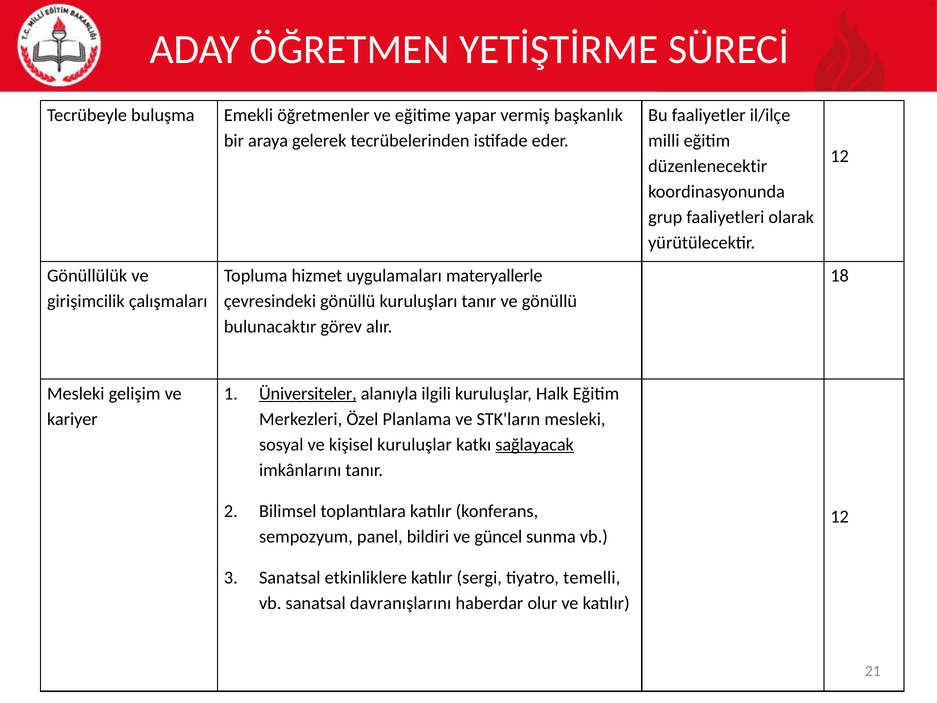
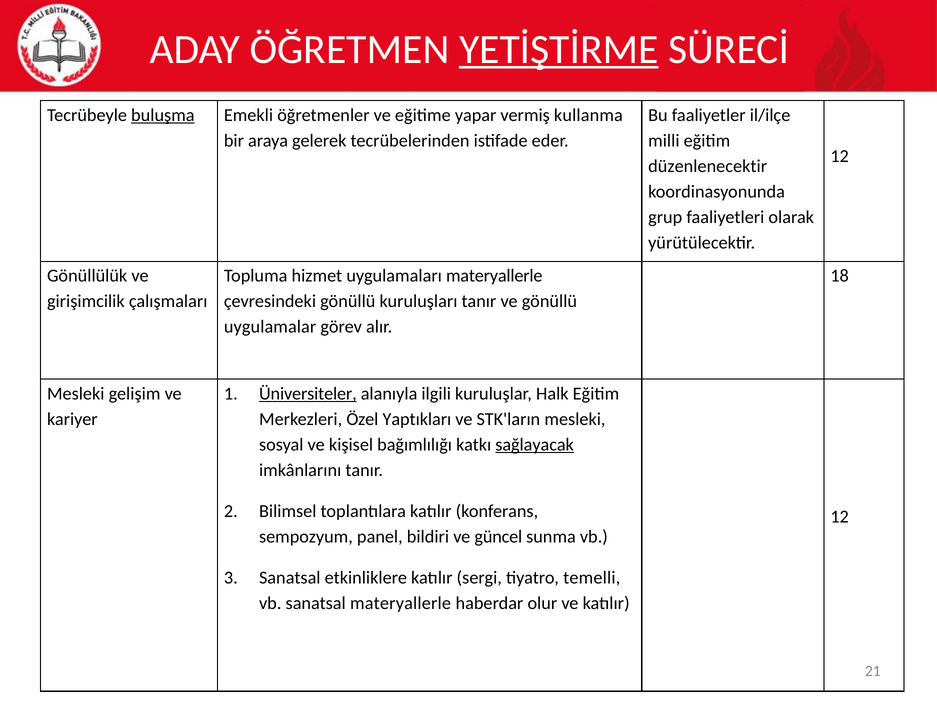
YETİŞTİRME underline: none -> present (559, 49)
buluşma underline: none -> present (163, 115)
başkanlık: başkanlık -> kullanma (588, 115)
bulunacaktır: bulunacaktır -> uygulamalar (270, 327)
Planlama: Planlama -> Yaptıkları (417, 419)
kişisel kuruluşlar: kuruluşlar -> bağımlılığı (415, 444)
sanatsal davranışlarını: davranışlarını -> materyallerle (401, 603)
